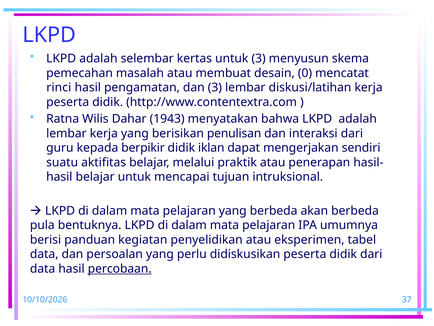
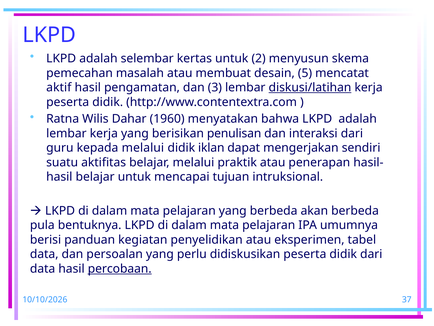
untuk 3: 3 -> 2 (259, 59)
0: 0 -> 5 (305, 73)
rinci: rinci -> aktif (59, 87)
diskusi/latihan underline: none -> present (310, 87)
1943: 1943 -> 1960 (167, 119)
kepada berpikir: berpikir -> melalui (143, 148)
